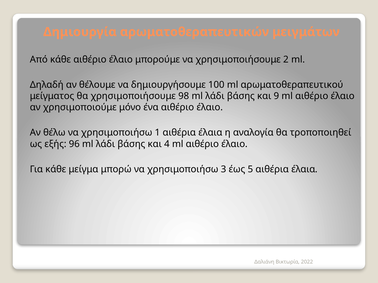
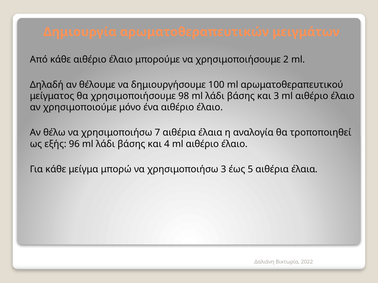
και 9: 9 -> 3 (276, 96)
1: 1 -> 7 (157, 133)
